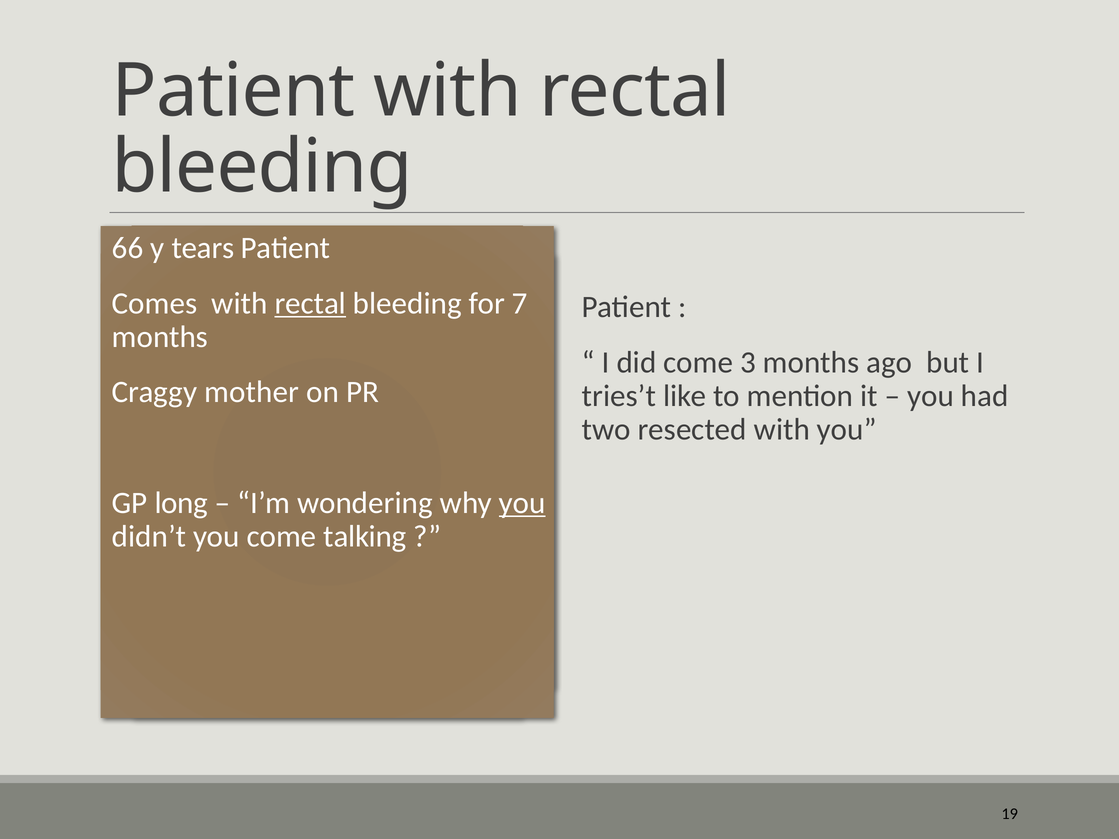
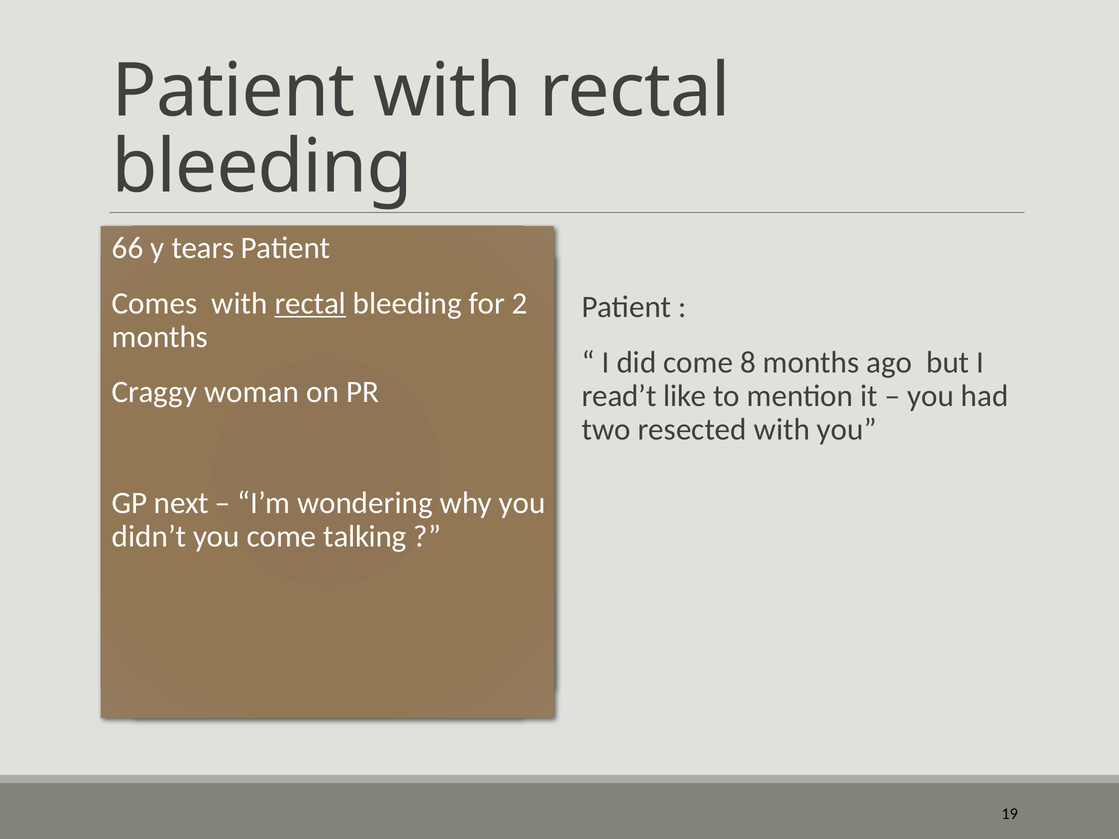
7: 7 -> 2 (520, 303)
3: 3 -> 8 (748, 362)
mother: mother -> woman (252, 392)
tries’t: tries’t -> read’t (619, 396)
long: long -> next (181, 503)
you underline: present -> none (522, 503)
